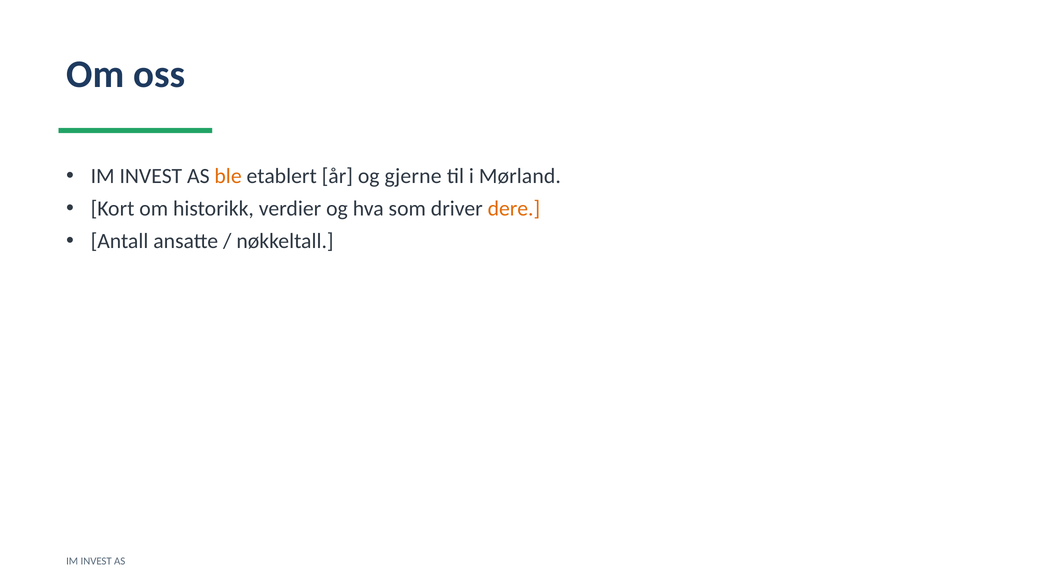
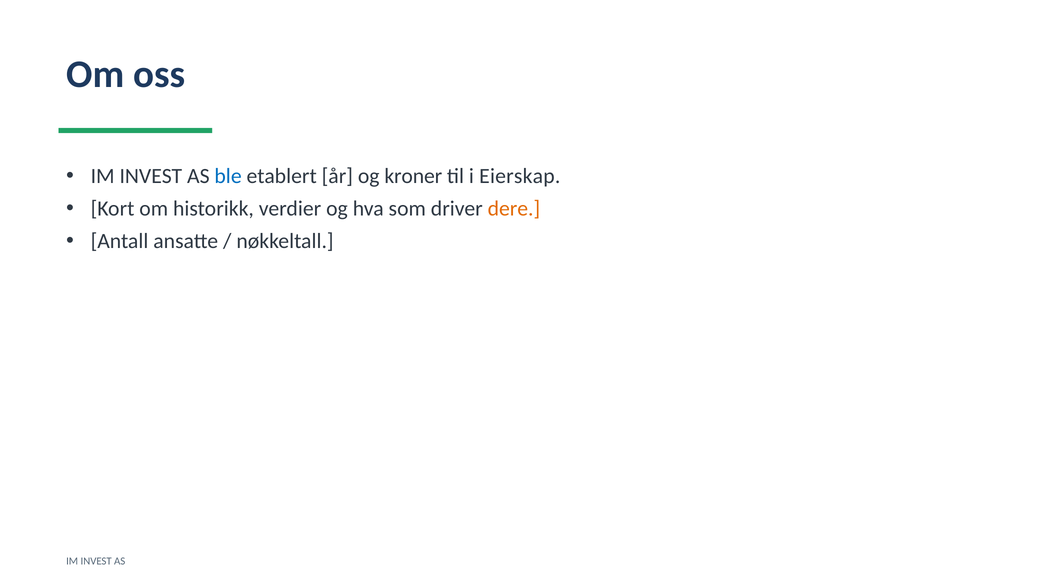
ble colour: orange -> blue (228, 176)
gjerne: gjerne -> kroner (413, 176)
Mørland: Mørland -> Eierskap (520, 176)
